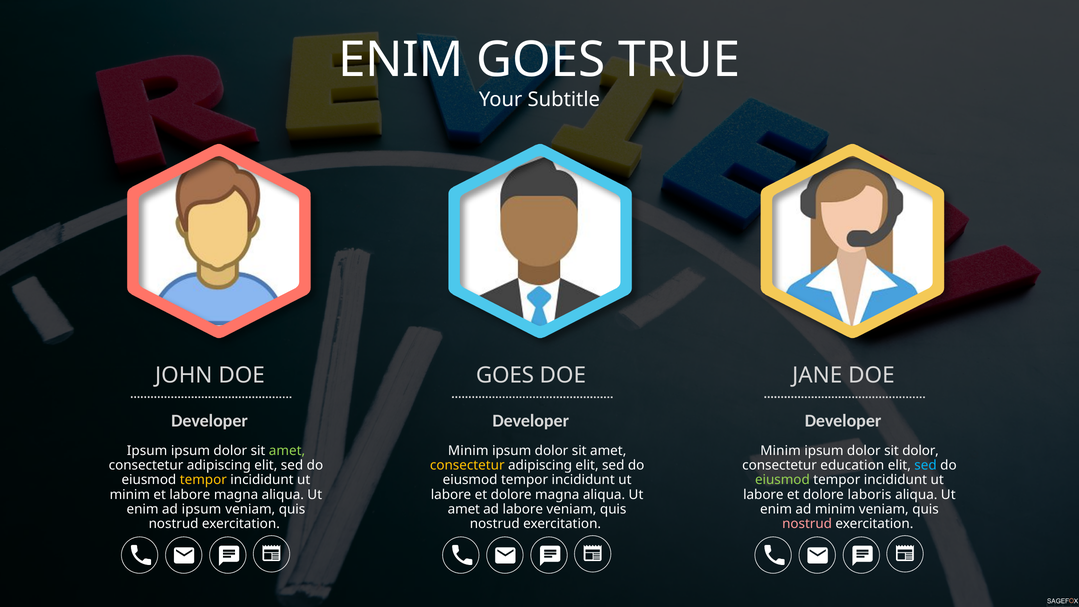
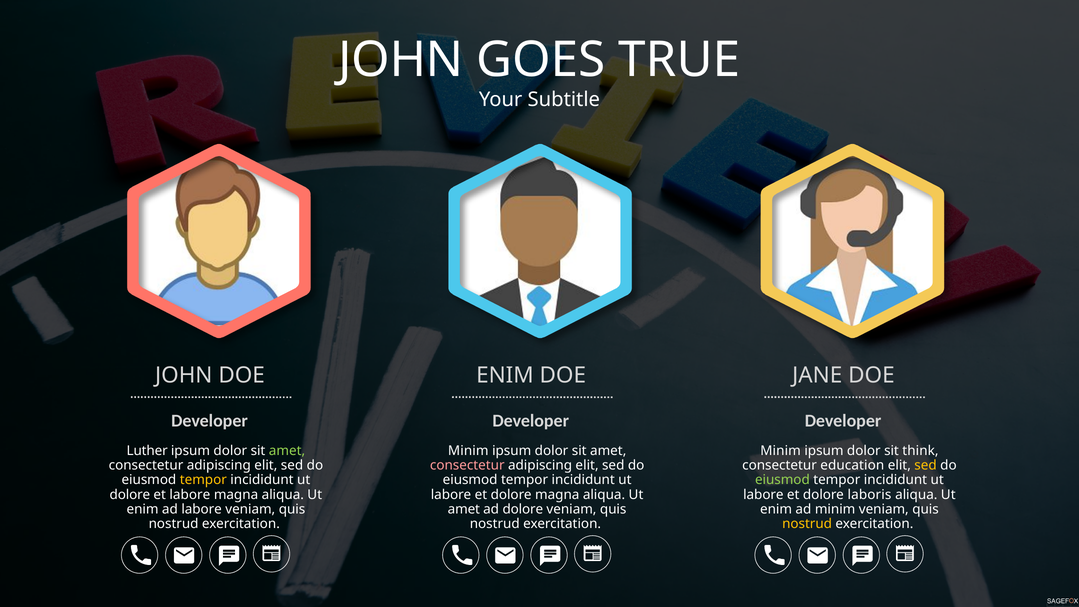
ENIM: ENIM -> JOHN (401, 60)
GOES: GOES -> ENIM (505, 375)
Ipsum: Ipsum -> Luther (147, 451)
sit dolor: dolor -> think (920, 451)
consectetur colour: yellow -> pink (467, 465)
sed colour: light blue -> yellow (926, 465)
minim: minim -> dolore (130, 495)
ad ipsum: ipsum -> labore (202, 509)
ad labore: labore -> dolore (523, 509)
nostrud colour: pink -> yellow (807, 524)
